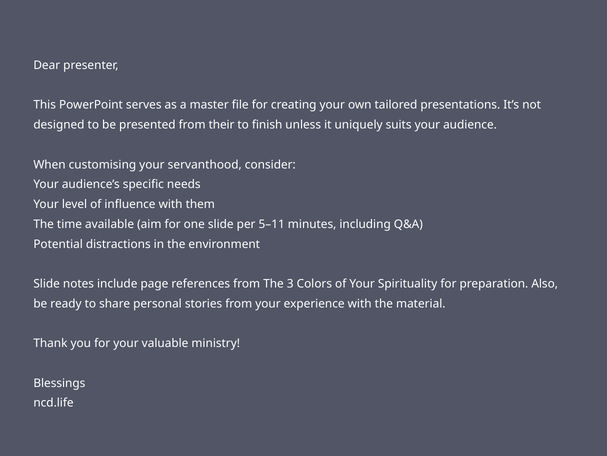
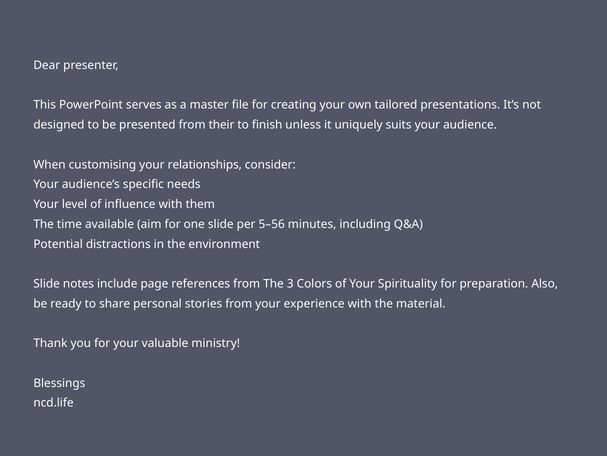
servanthood: servanthood -> relationships (205, 164)
5–11: 5–11 -> 5–56 (272, 224)
